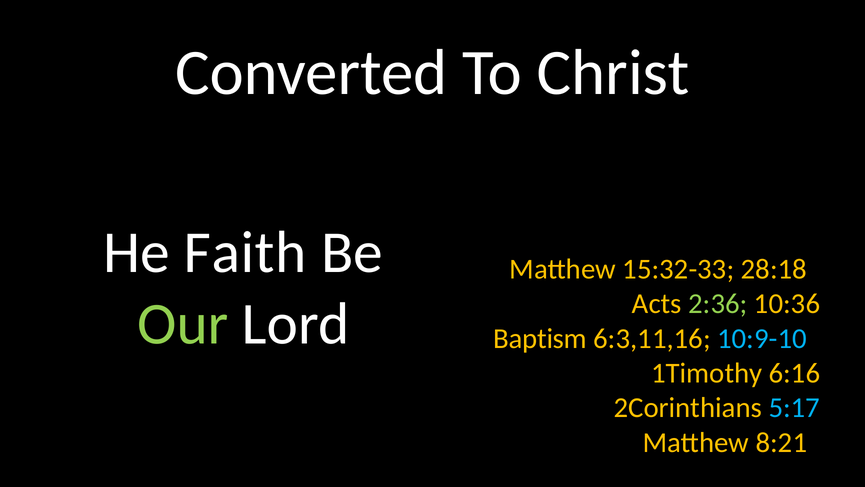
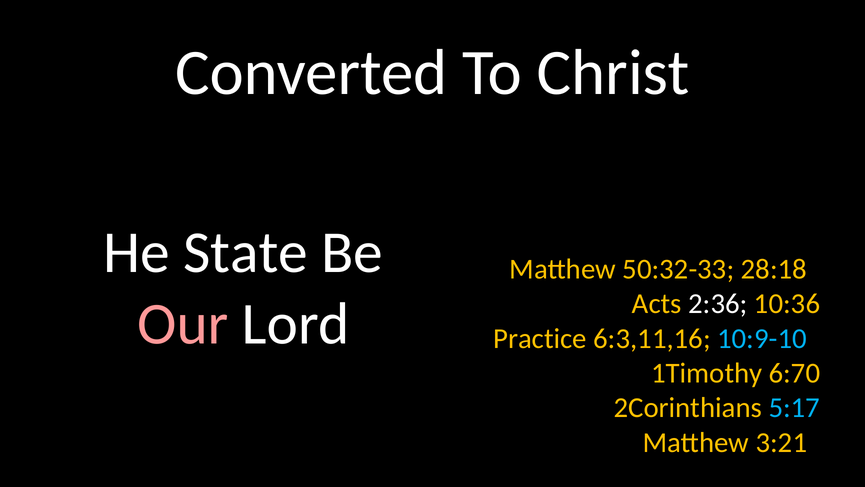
Faith: Faith -> State (246, 252)
15:32-33: 15:32-33 -> 50:32-33 (678, 269)
2:36 colour: light green -> white (718, 304)
Our colour: light green -> pink (183, 324)
Baptism: Baptism -> Practice (540, 338)
6:16: 6:16 -> 6:70 (794, 373)
8:21: 8:21 -> 3:21 (781, 442)
